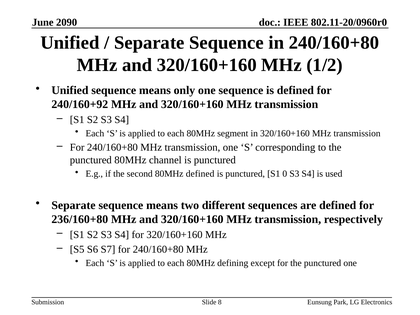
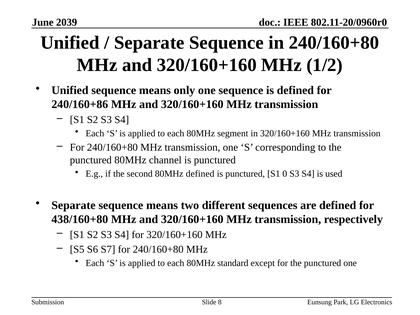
2090: 2090 -> 2039 (67, 22)
240/160+92: 240/160+92 -> 240/160+86 (80, 104)
236/160+80: 236/160+80 -> 438/160+80 (80, 219)
defining: defining -> standard (233, 263)
